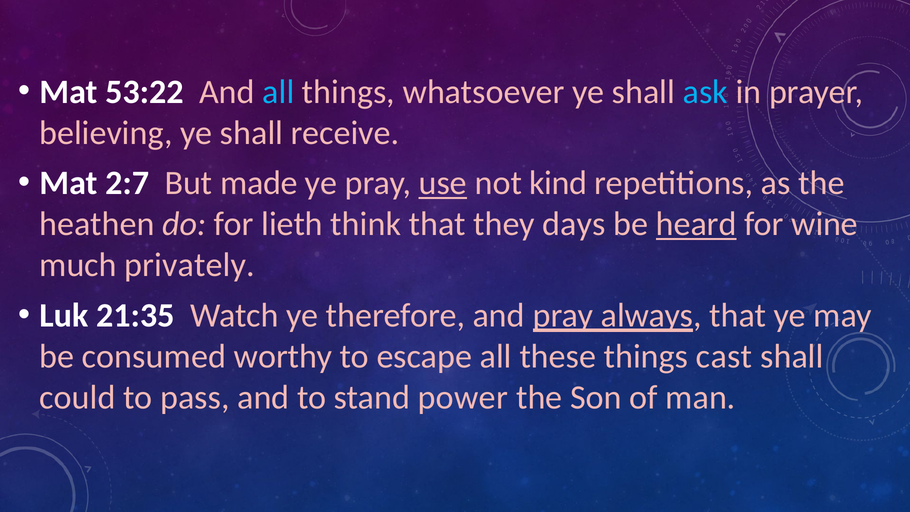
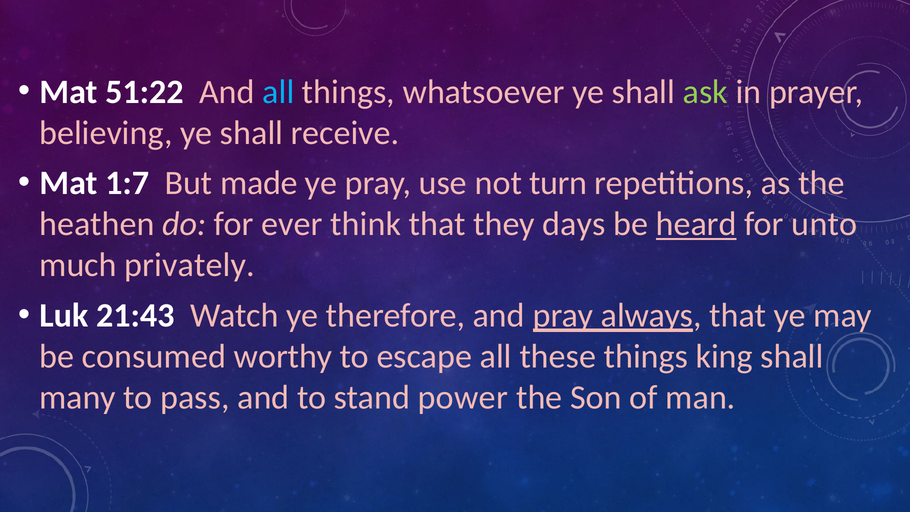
53:22: 53:22 -> 51:22 (144, 92)
ask colour: light blue -> light green (705, 92)
2:7: 2:7 -> 1:7 (127, 183)
use underline: present -> none (443, 183)
kind: kind -> turn (558, 183)
lieth: lieth -> ever (292, 224)
wine: wine -> unto (824, 224)
21:35: 21:35 -> 21:43 (135, 315)
cast: cast -> king (724, 356)
could: could -> many (78, 397)
